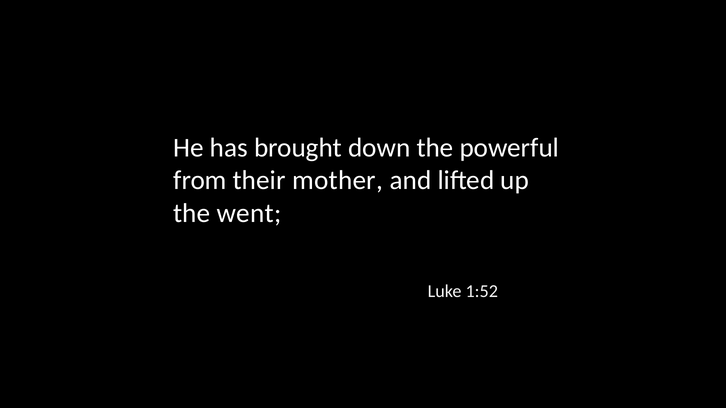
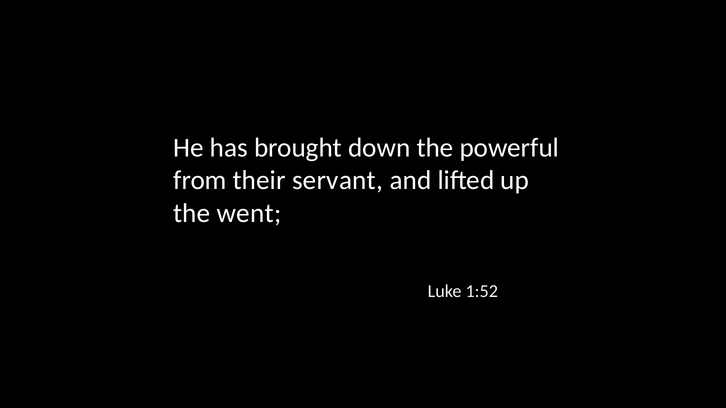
mother: mother -> servant (338, 181)
